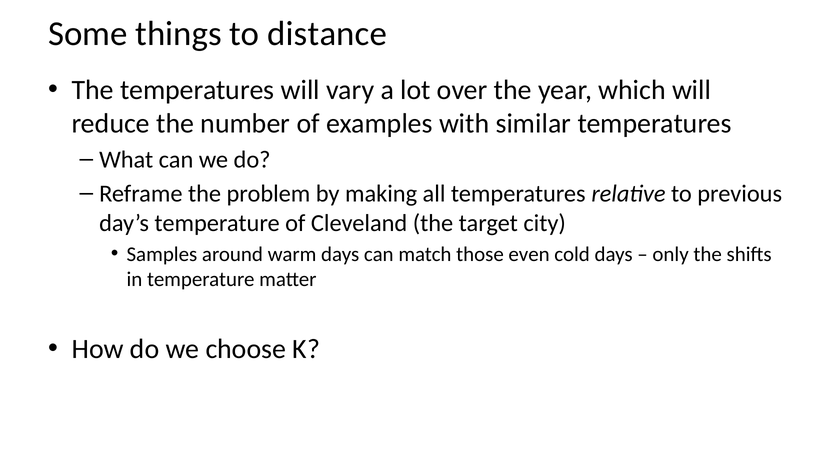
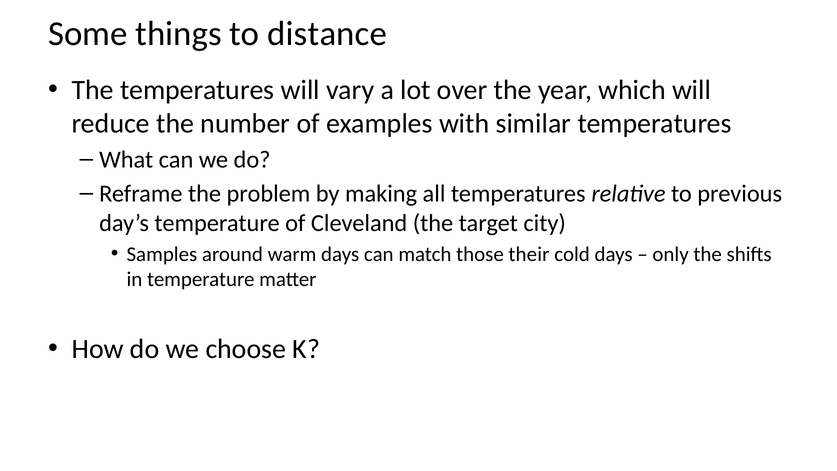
even: even -> their (529, 254)
